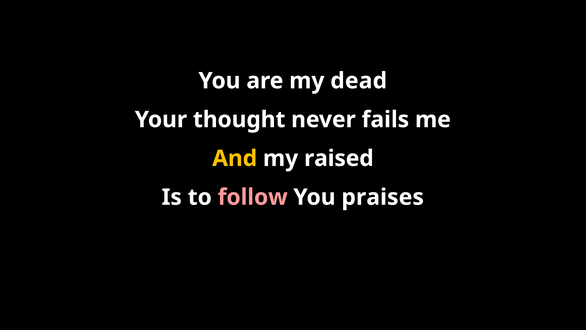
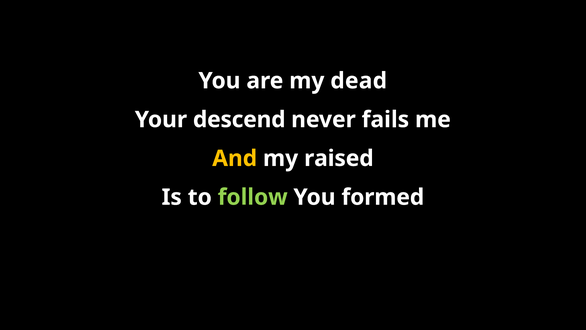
thought: thought -> descend (239, 120)
follow colour: pink -> light green (253, 197)
praises: praises -> formed (383, 197)
